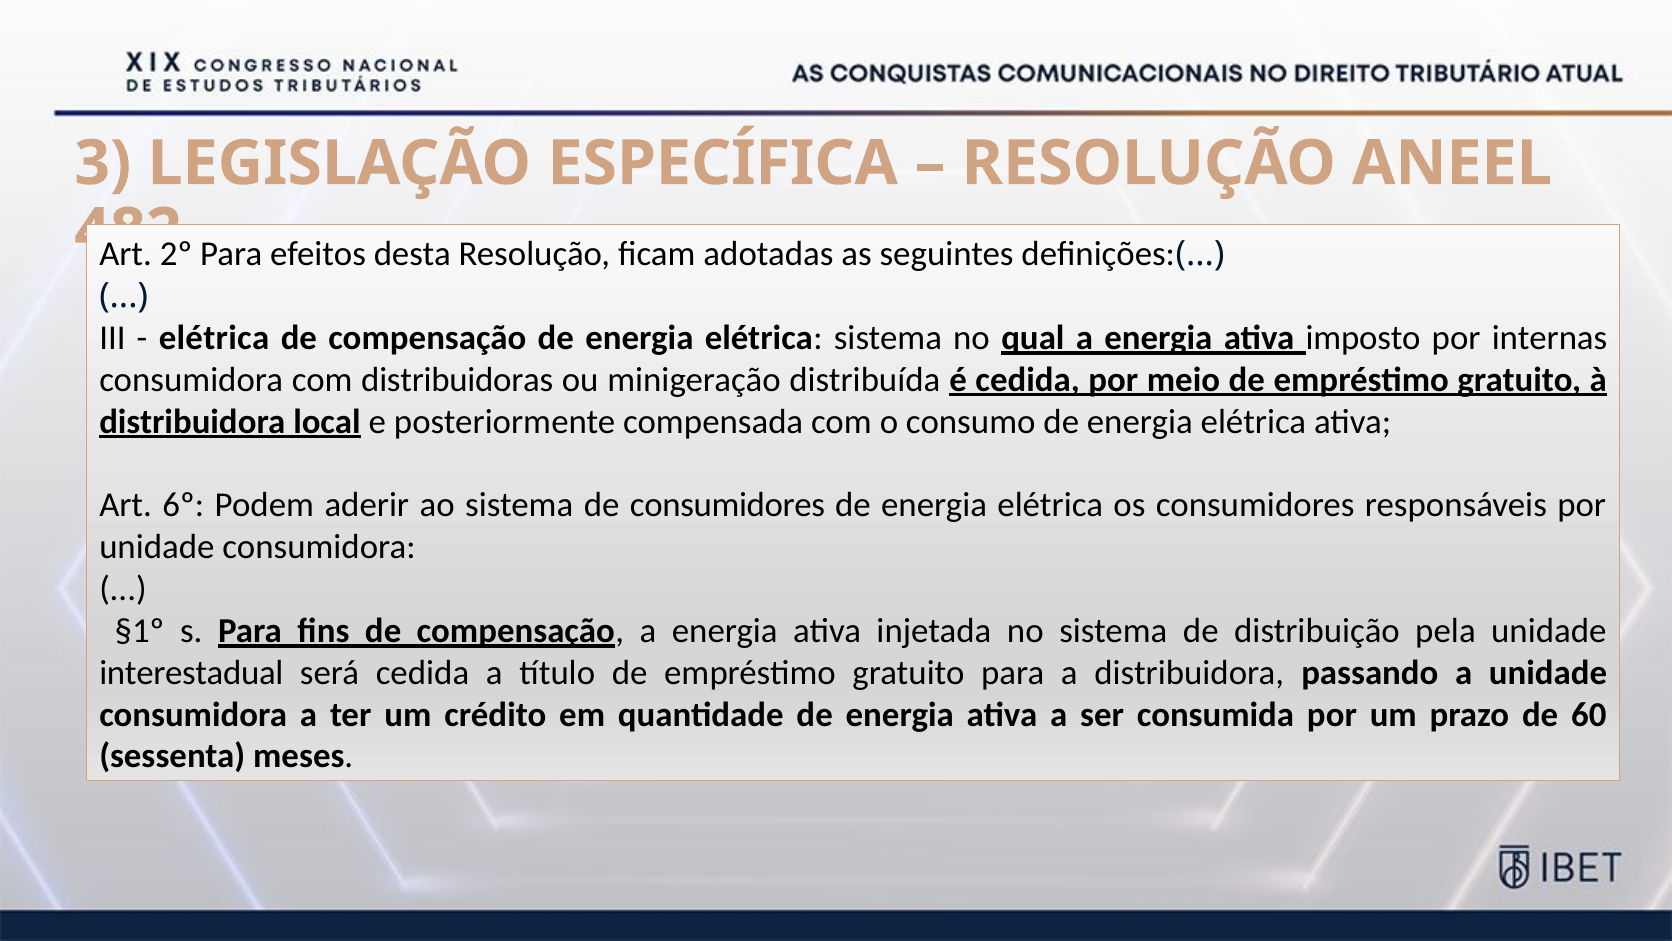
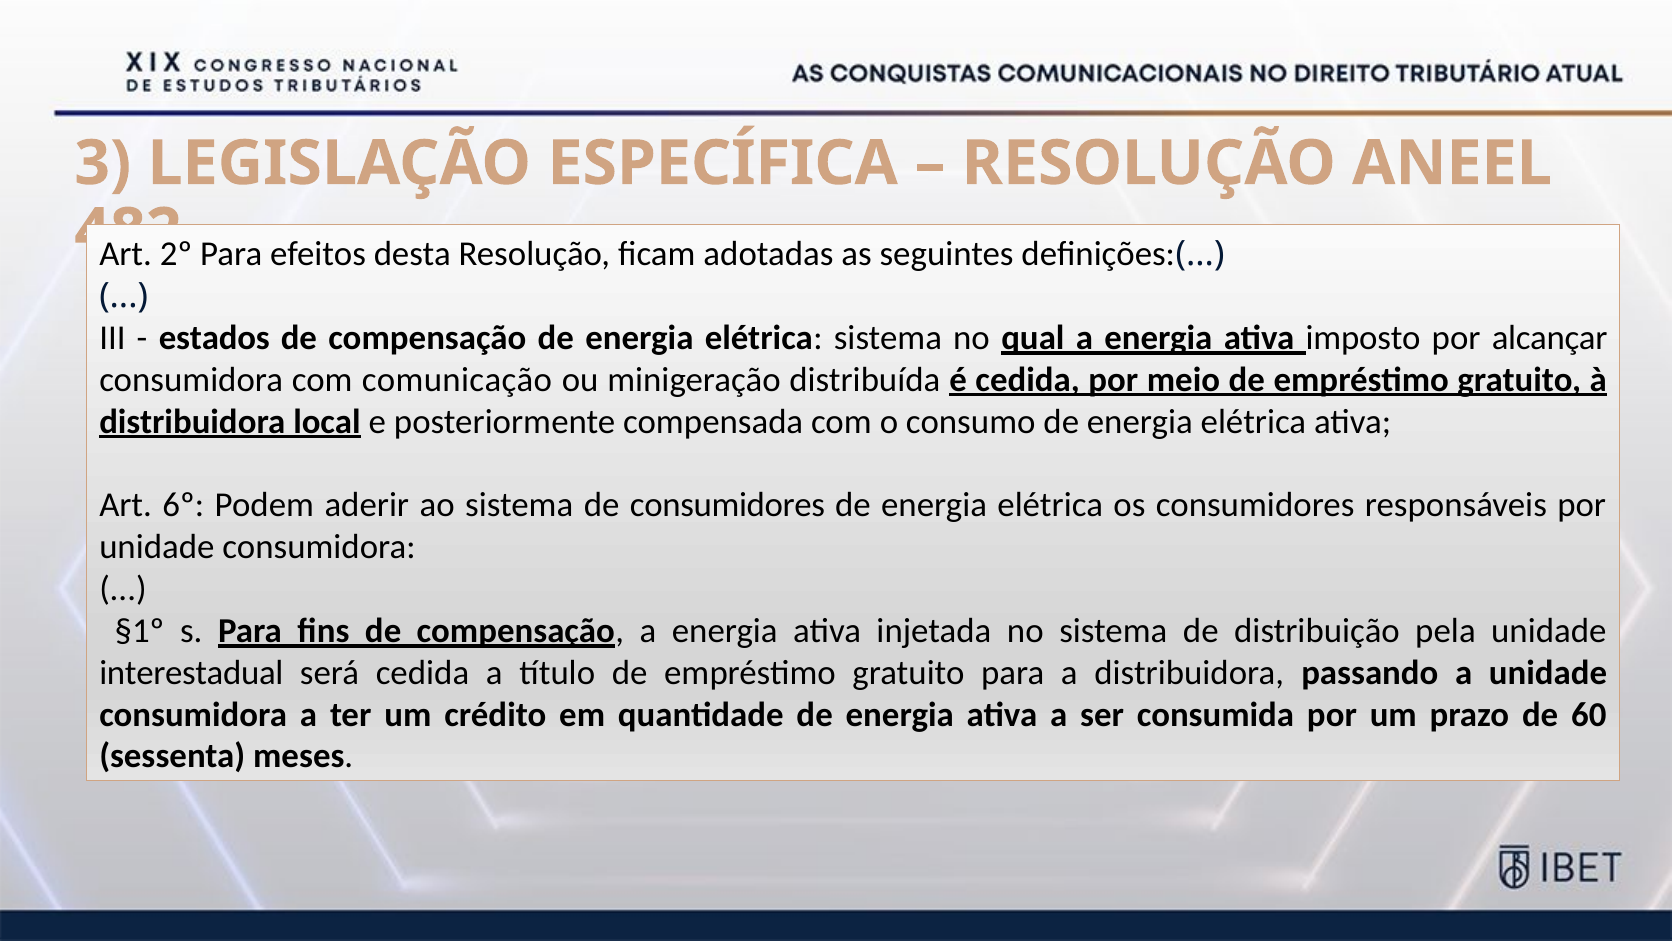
elétrica: elétrica -> estados (214, 338)
internas: internas -> alcançar (1550, 338)
distribuidoras: distribuidoras -> comunicação (457, 380)
